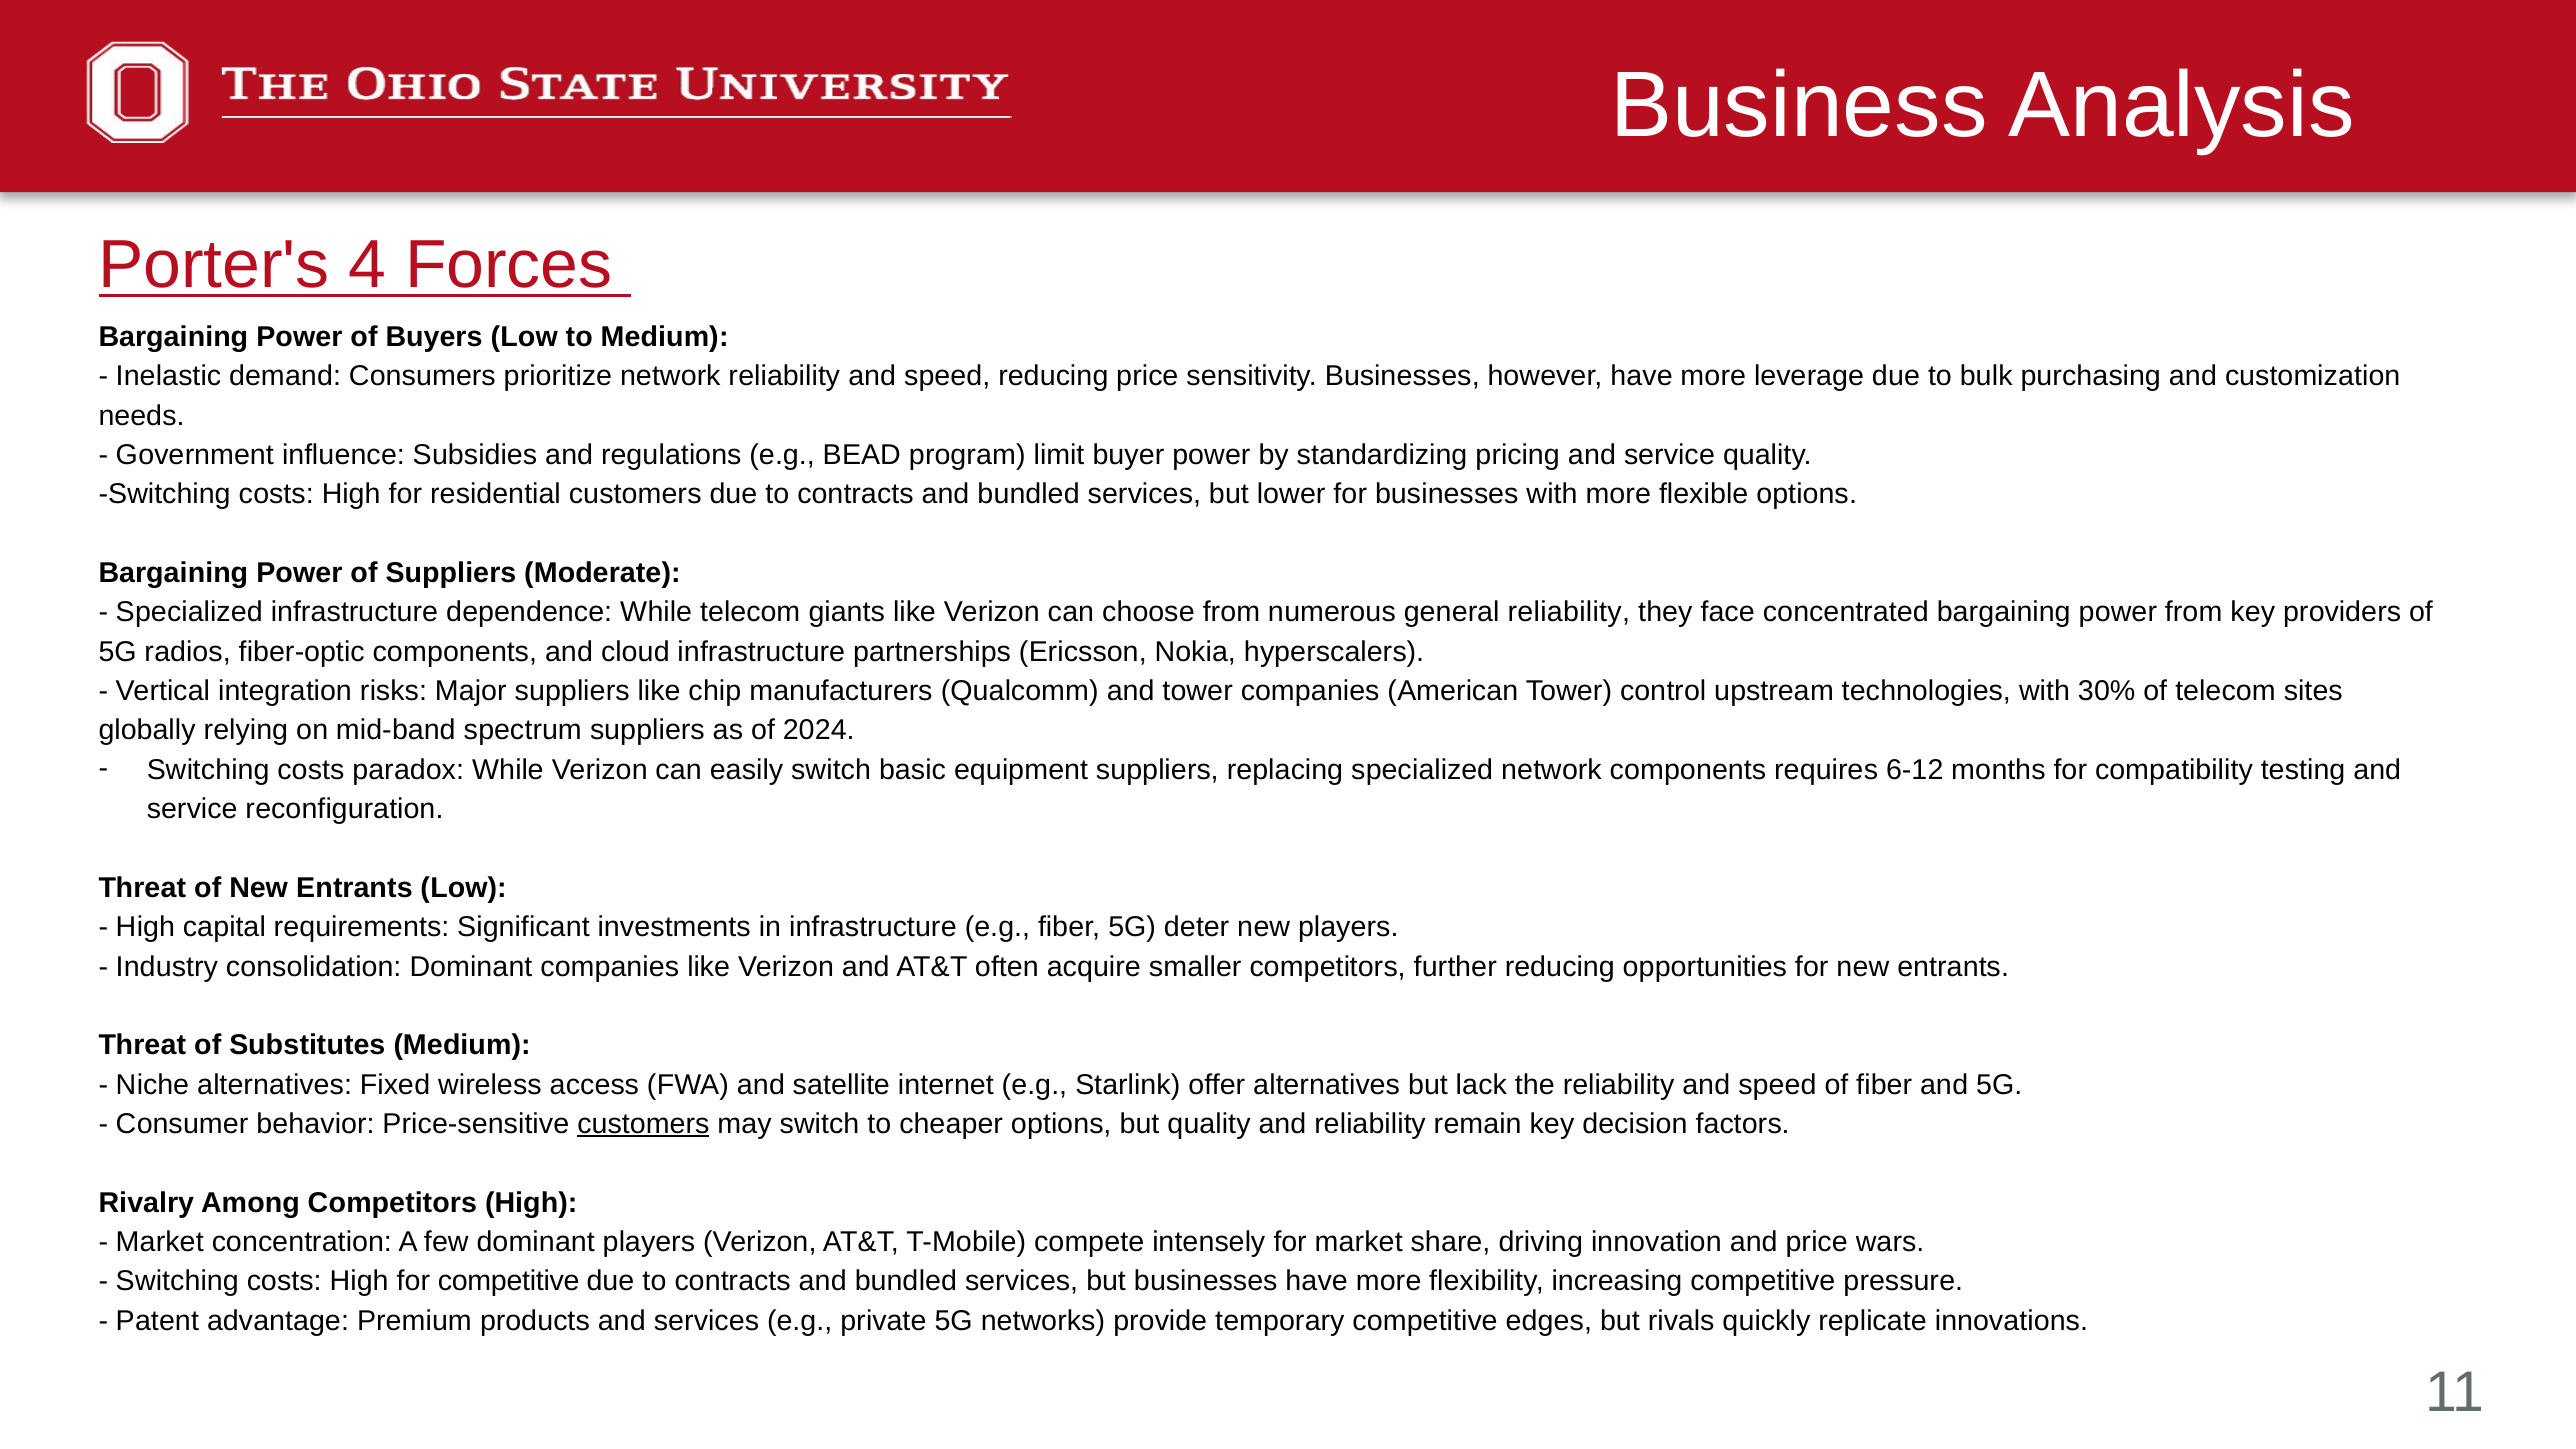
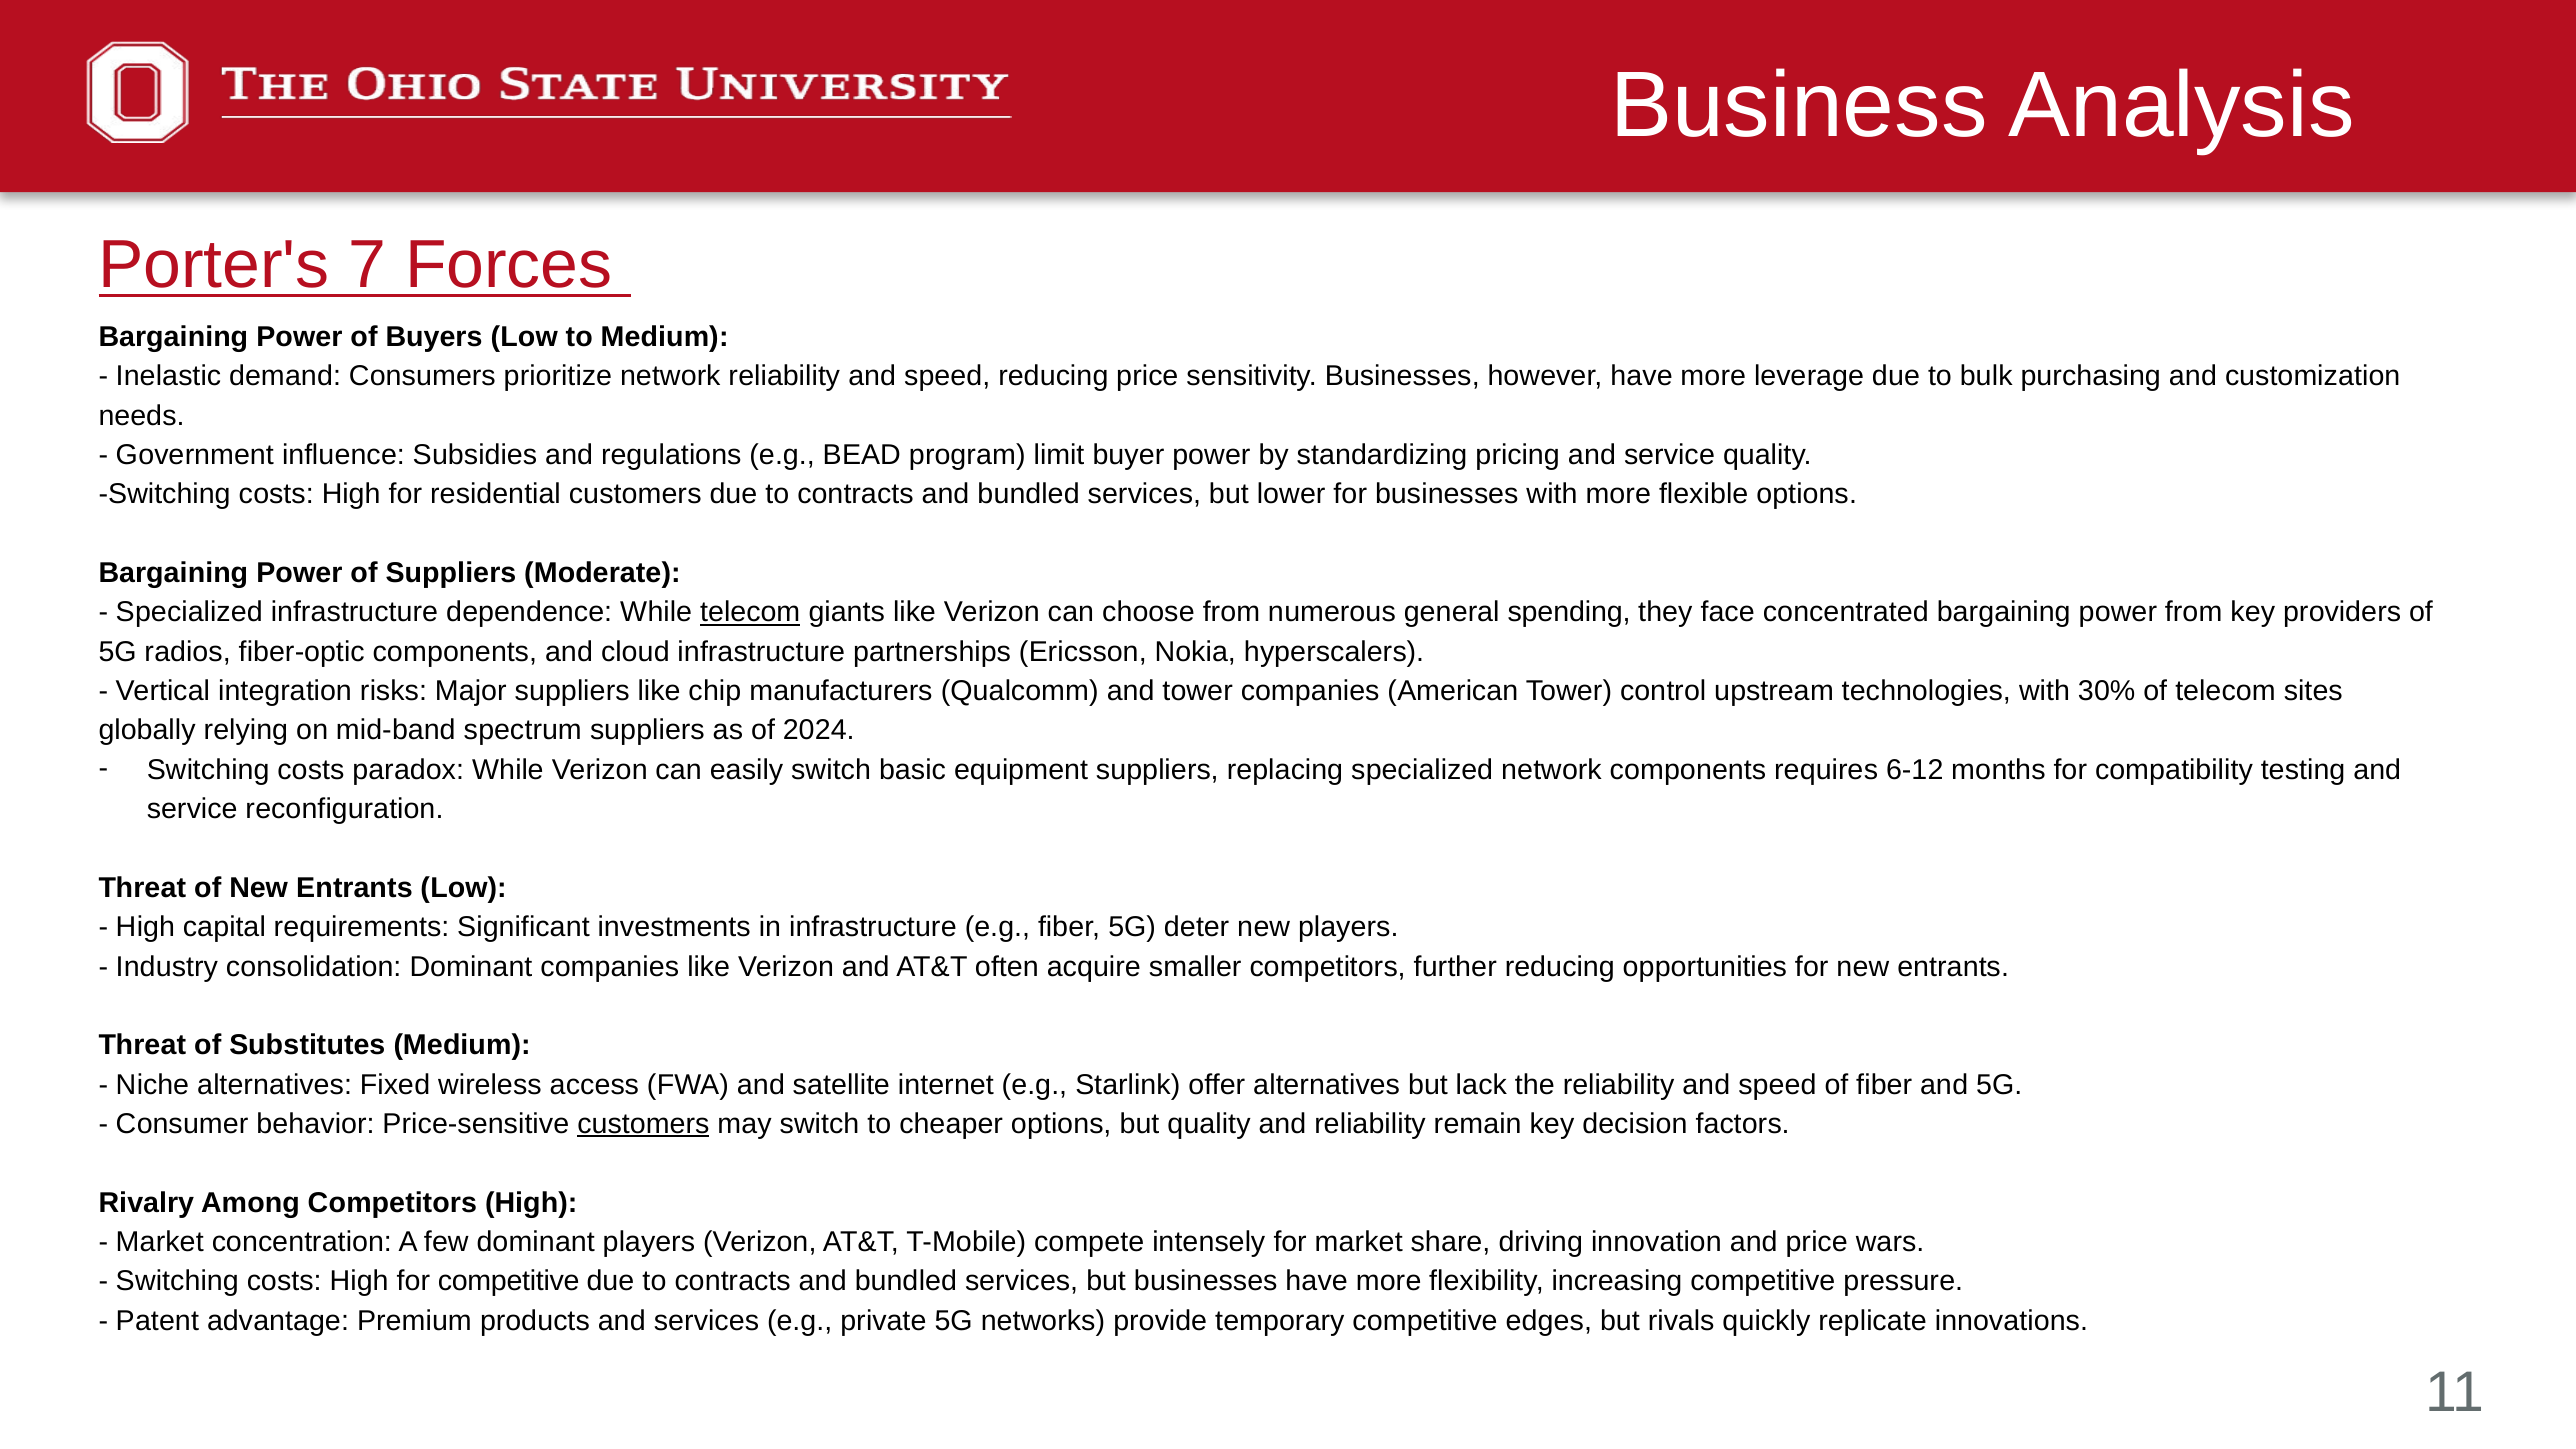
4: 4 -> 7 (367, 265)
telecom underline: none -> present (750, 612)
general reliability: reliability -> spending (1569, 612)
